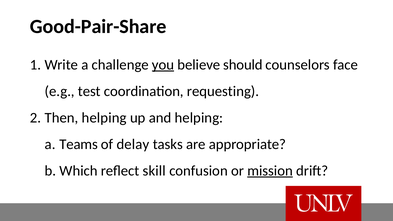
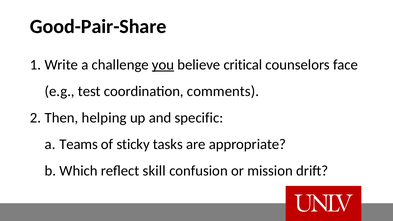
should: should -> critical (243, 65)
requesting: requesting -> comments (223, 91)
and helping: helping -> specific (199, 118)
delay: delay -> sticky (133, 144)
mission underline: present -> none (270, 171)
